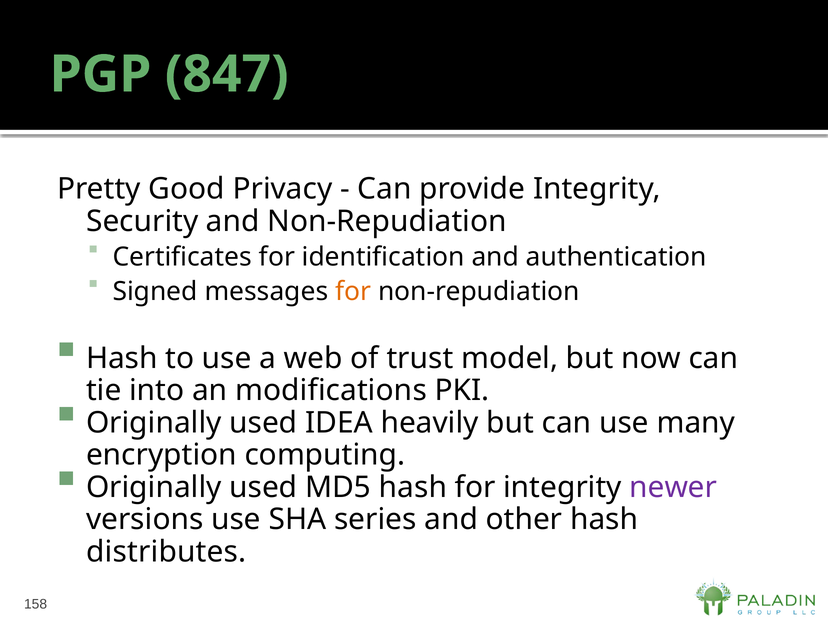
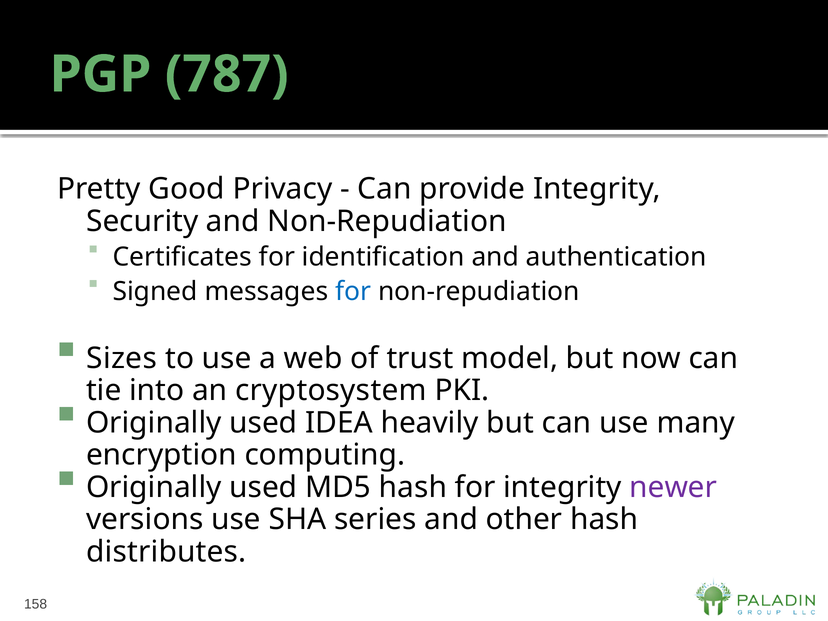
847: 847 -> 787 (227, 74)
for colour: orange -> blue (353, 291)
Hash: Hash -> Sizes (122, 358)
modifications: modifications -> cryptosystem (331, 390)
